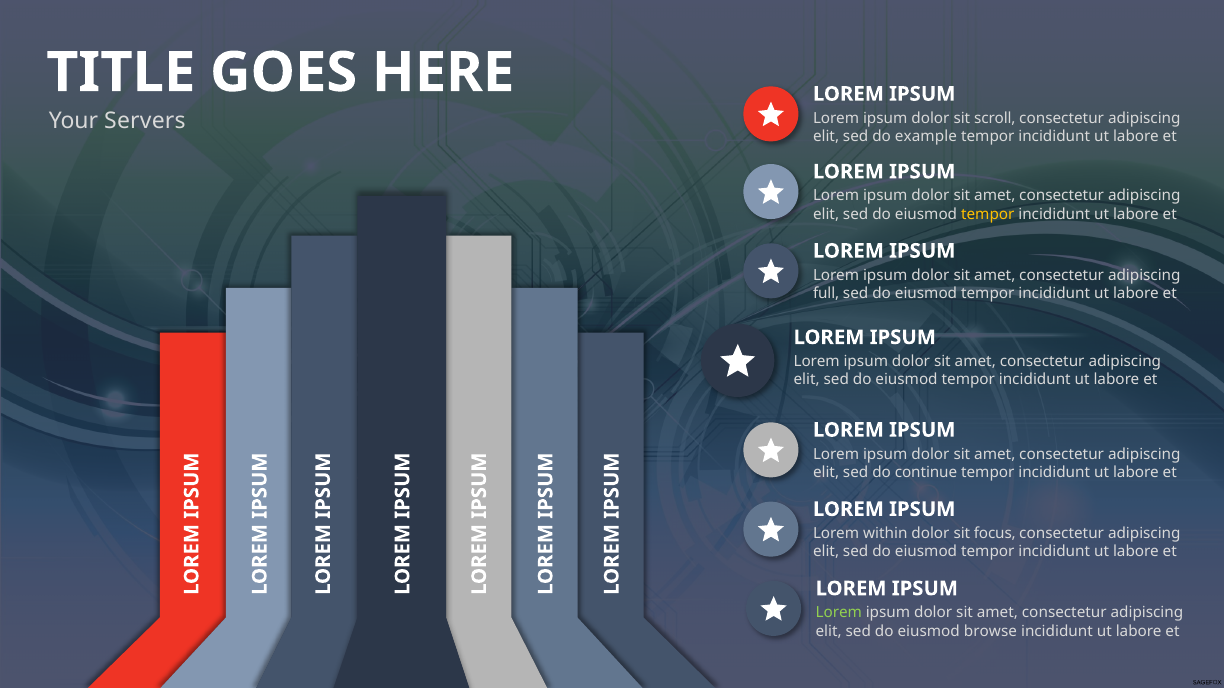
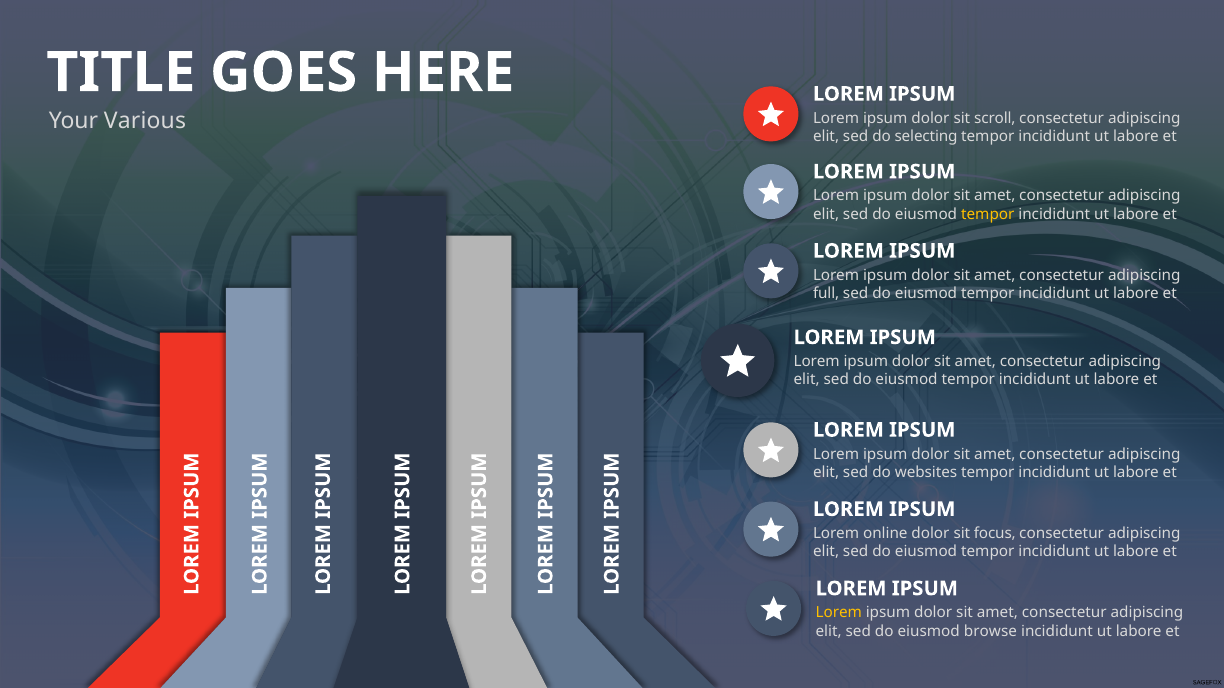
Servers: Servers -> Various (145, 121)
example: example -> selecting (926, 137)
continue: continue -> websites (926, 473)
within: within -> online (885, 534)
Lorem colour: light green -> yellow (839, 613)
